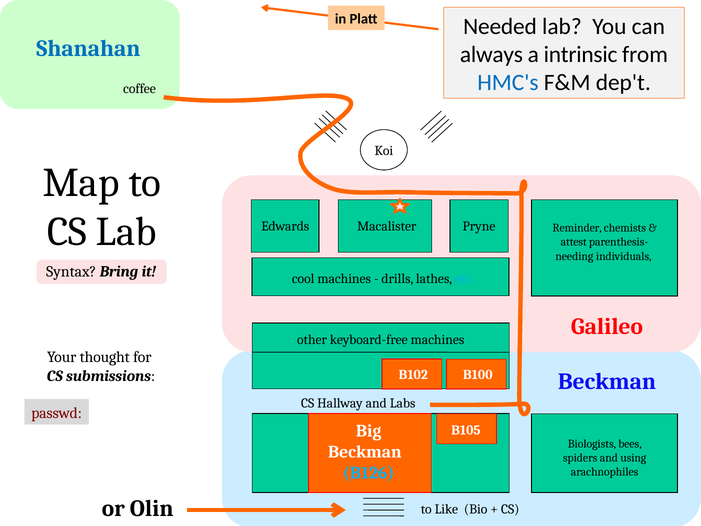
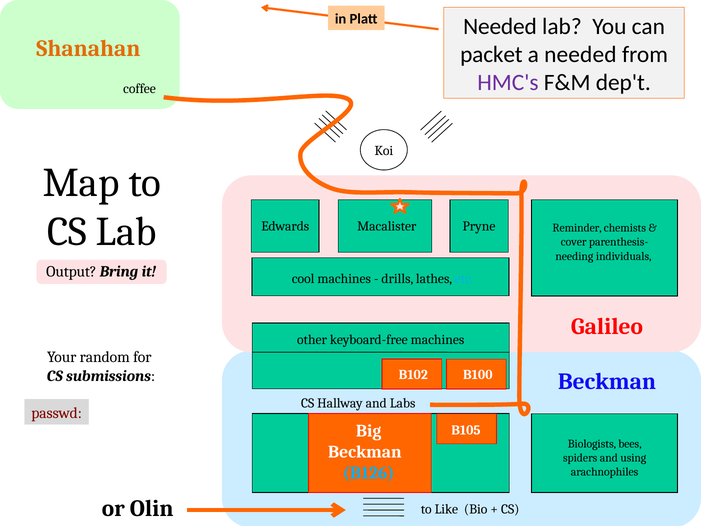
Shanahan colour: blue -> orange (88, 48)
always: always -> packet (491, 54)
a intrinsic: intrinsic -> needed (580, 54)
HMC's colour: blue -> purple (508, 82)
attest: attest -> cover (574, 242)
Syntax: Syntax -> Output (71, 272)
thought: thought -> random (105, 357)
